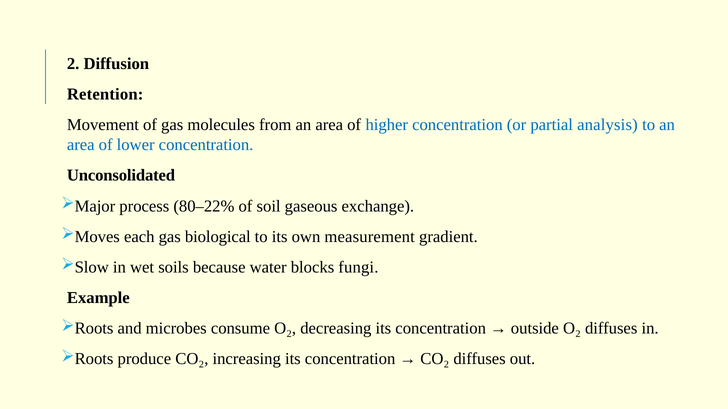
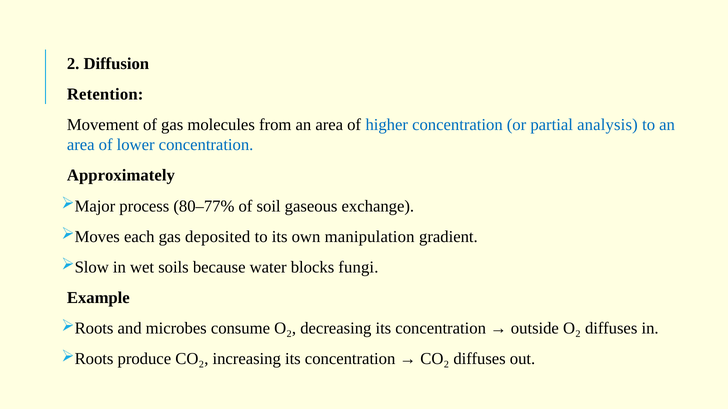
Unconsolidated: Unconsolidated -> Approximately (121, 176)
80–22%: 80–22% -> 80–77% (204, 206)
biological: biological -> deposited (218, 237)
measurement: measurement -> manipulation (370, 237)
